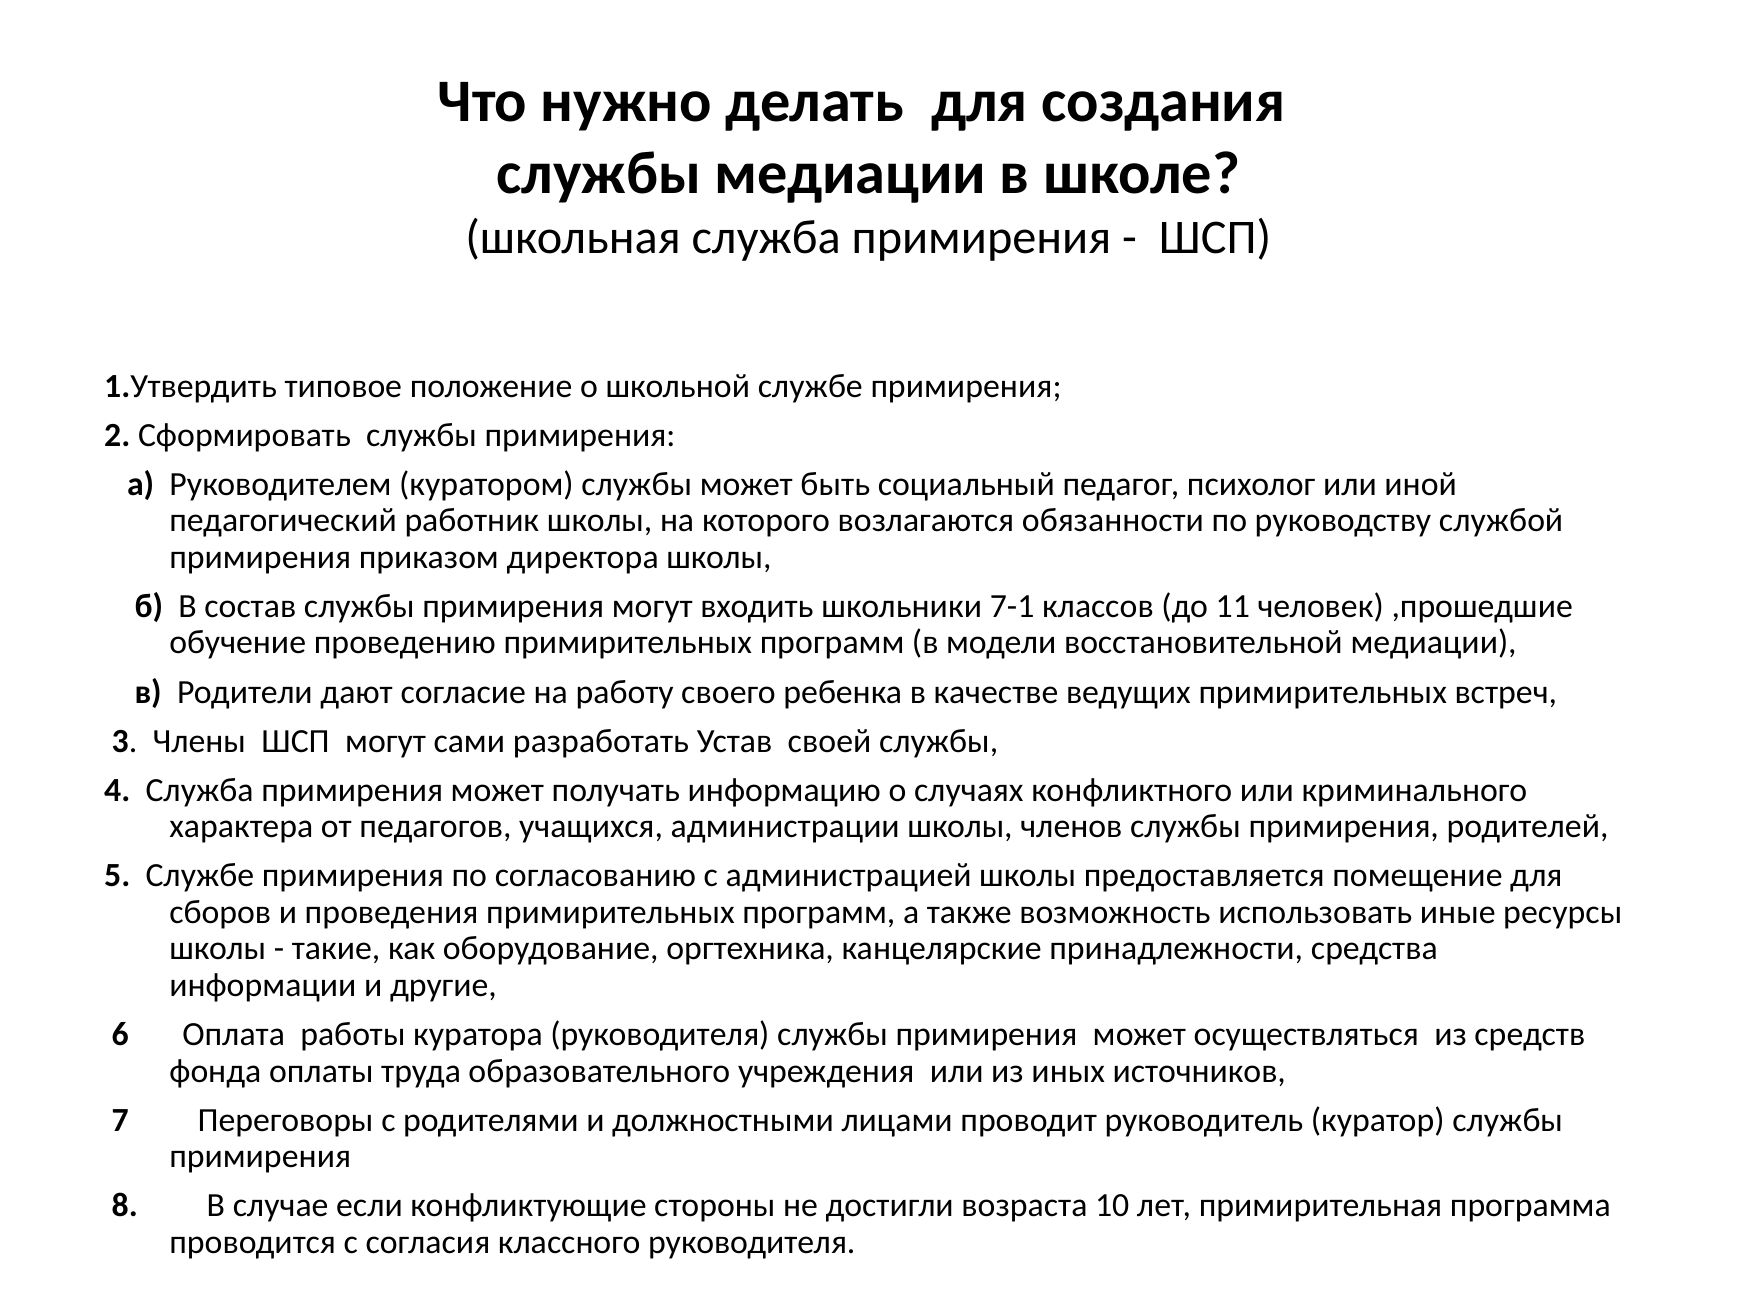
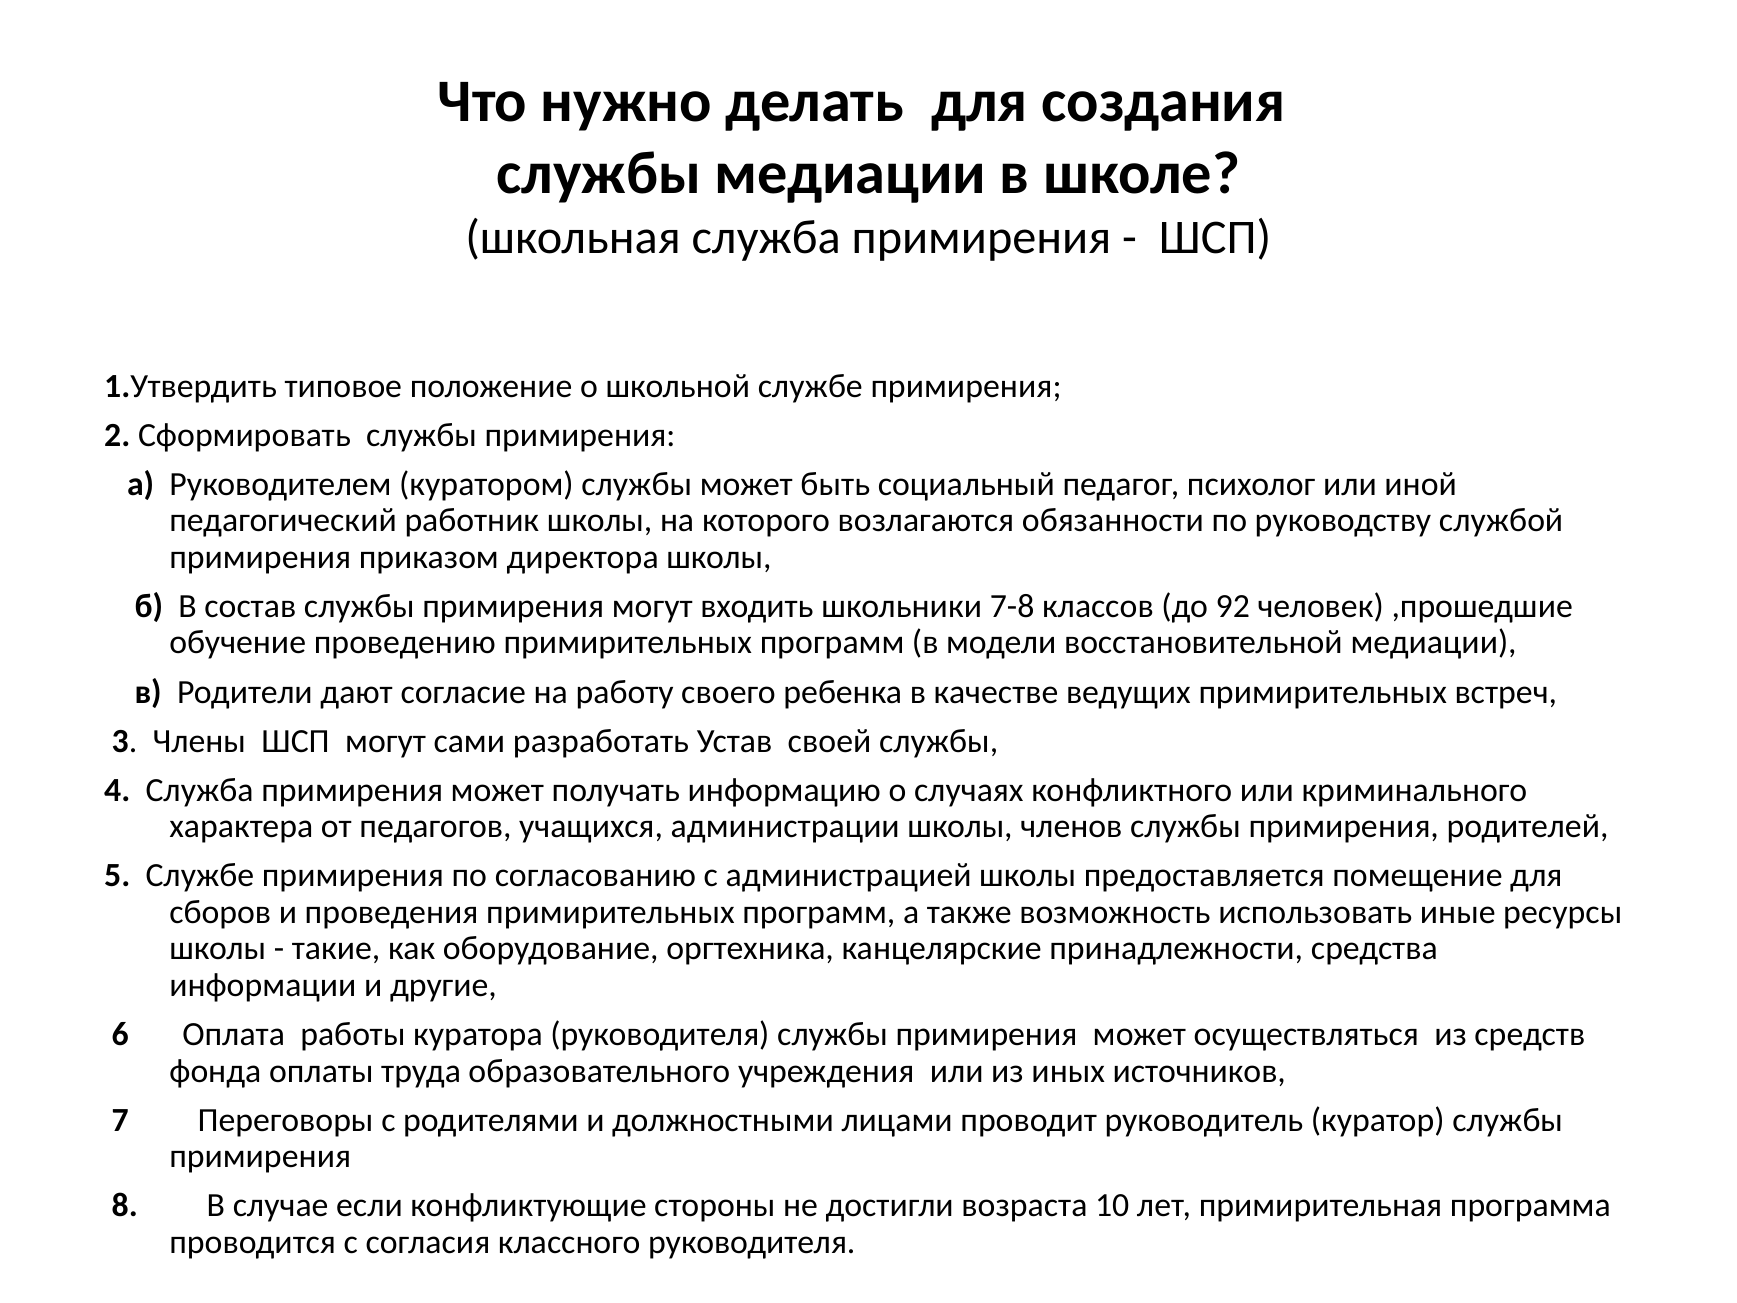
7-1: 7-1 -> 7-8 (1012, 606)
11: 11 -> 92 (1233, 606)
